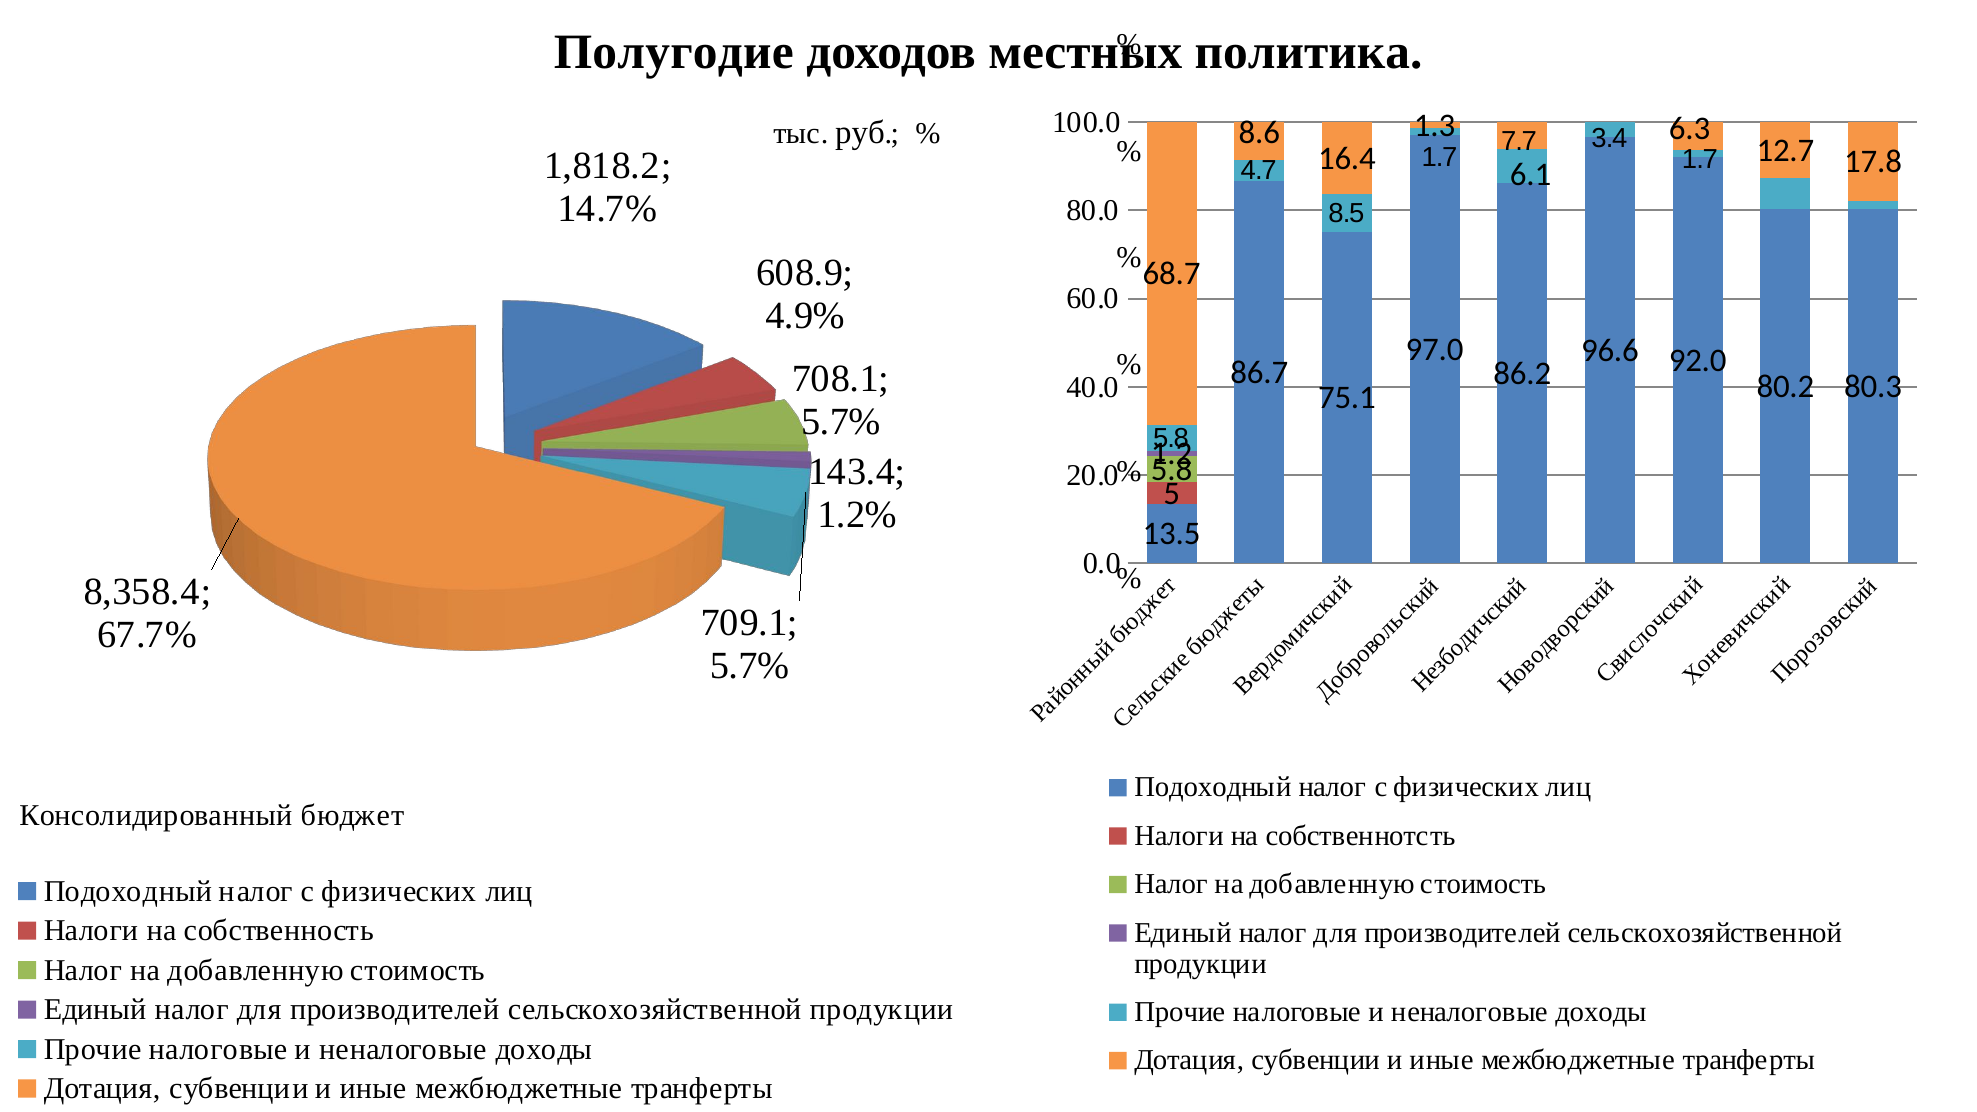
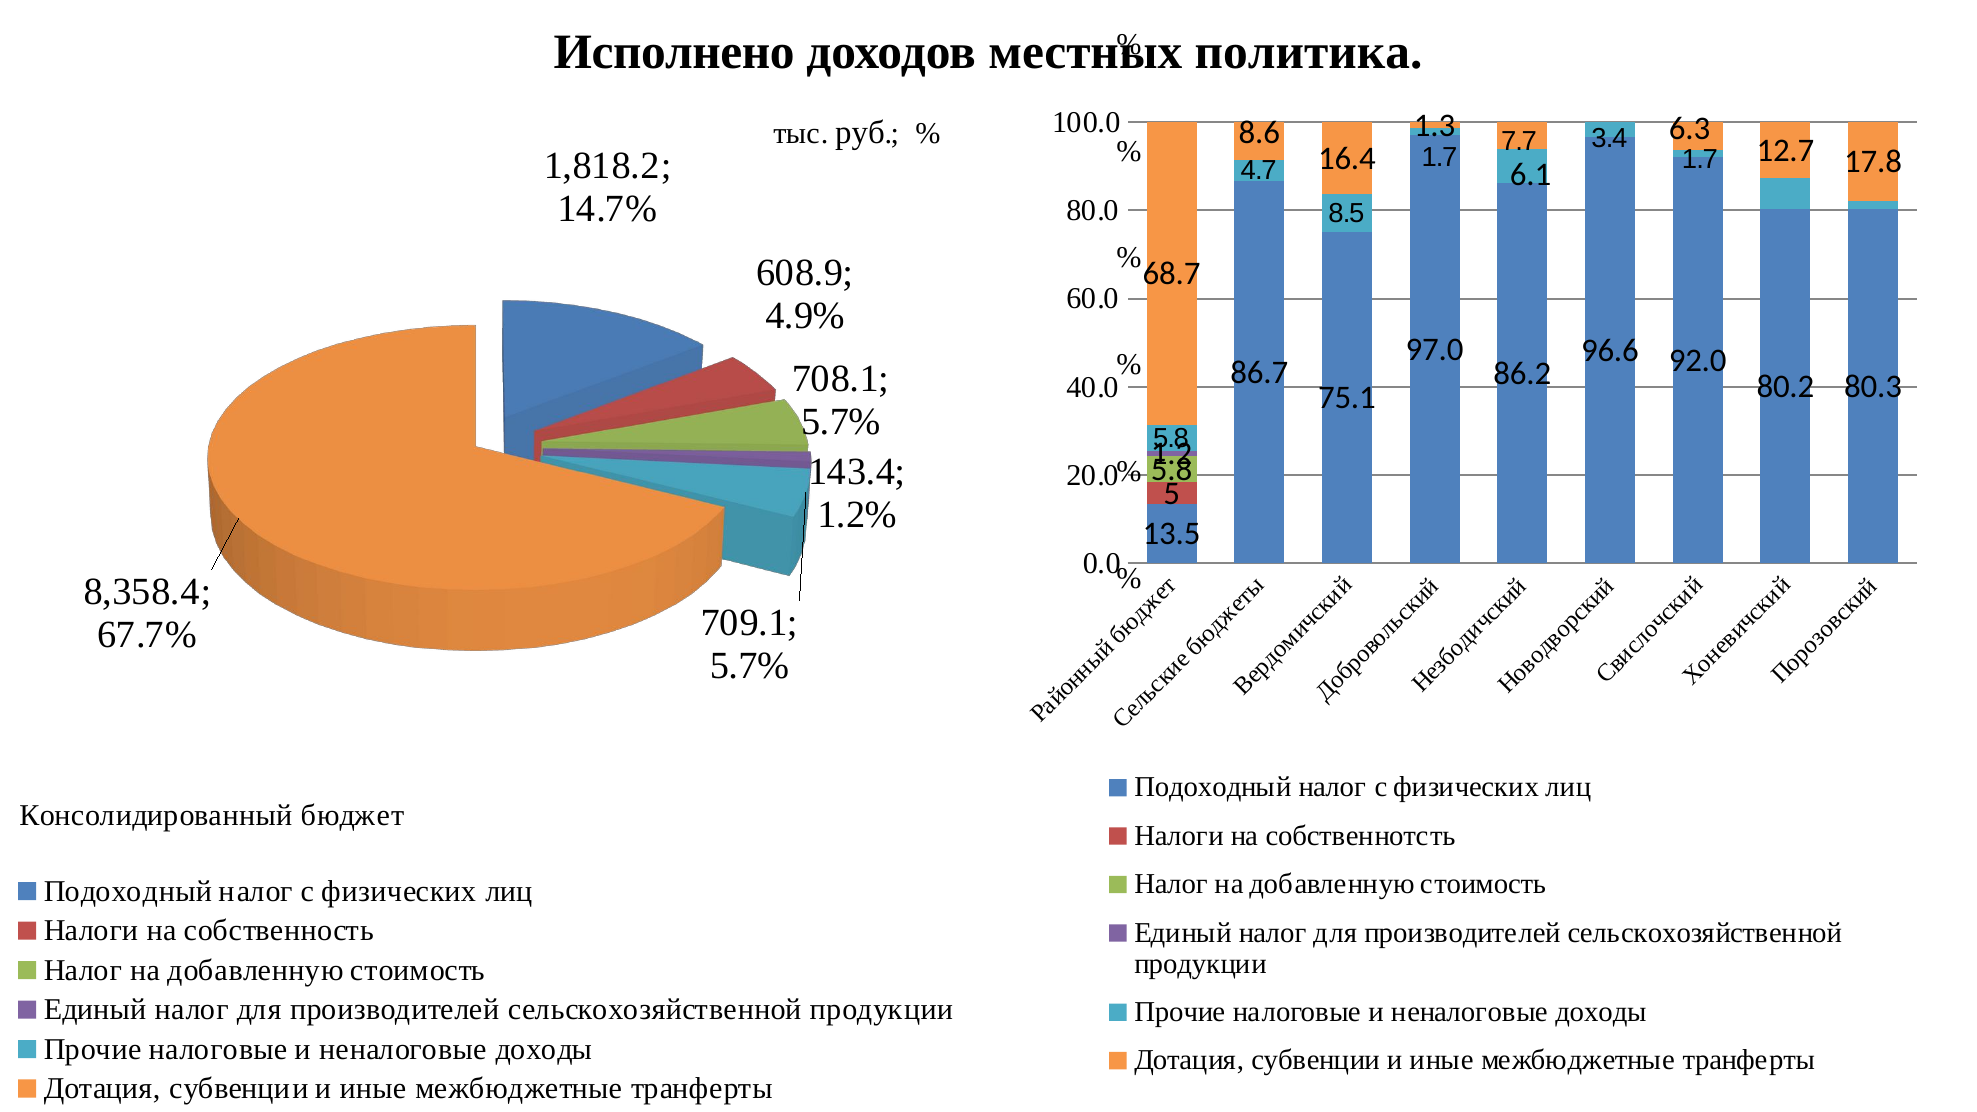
Полугодие: Полугодие -> Исполнено (674, 53)
